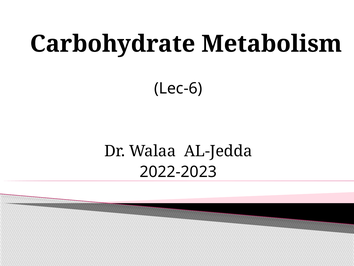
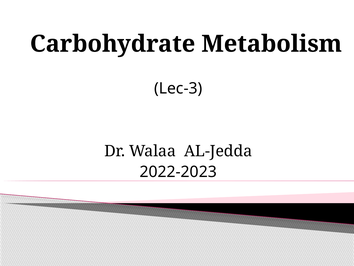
Lec-6: Lec-6 -> Lec-3 (178, 88)
